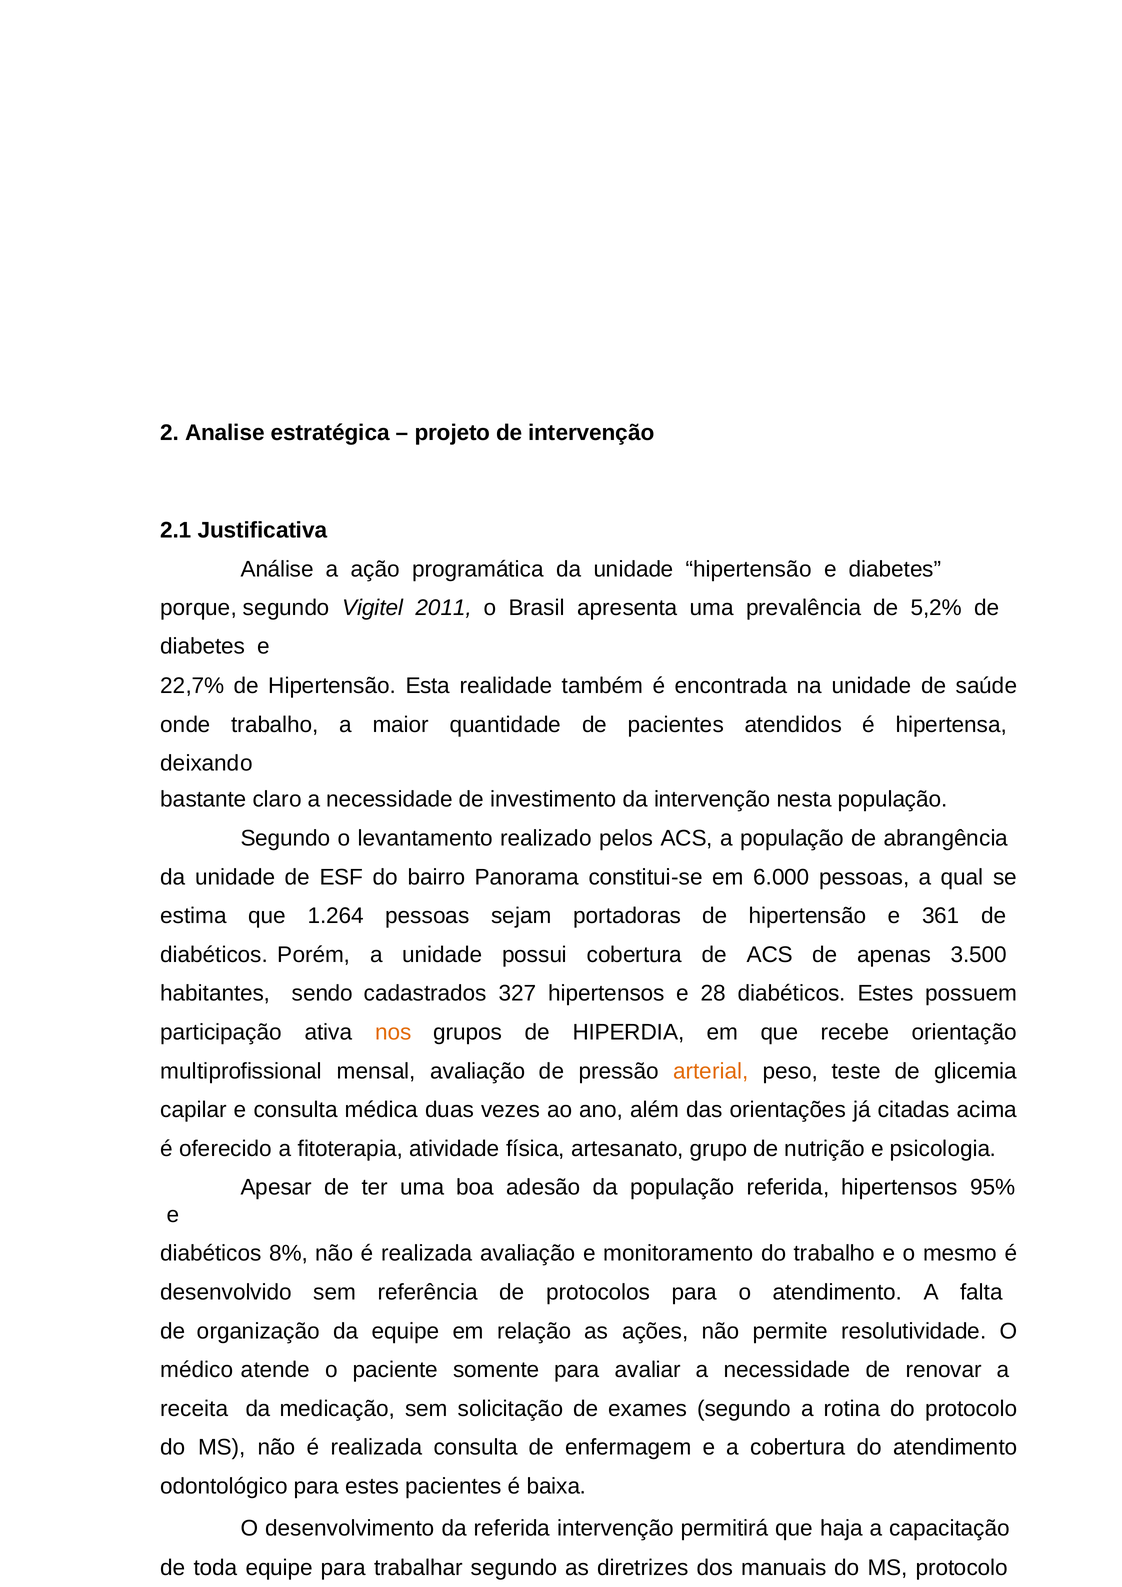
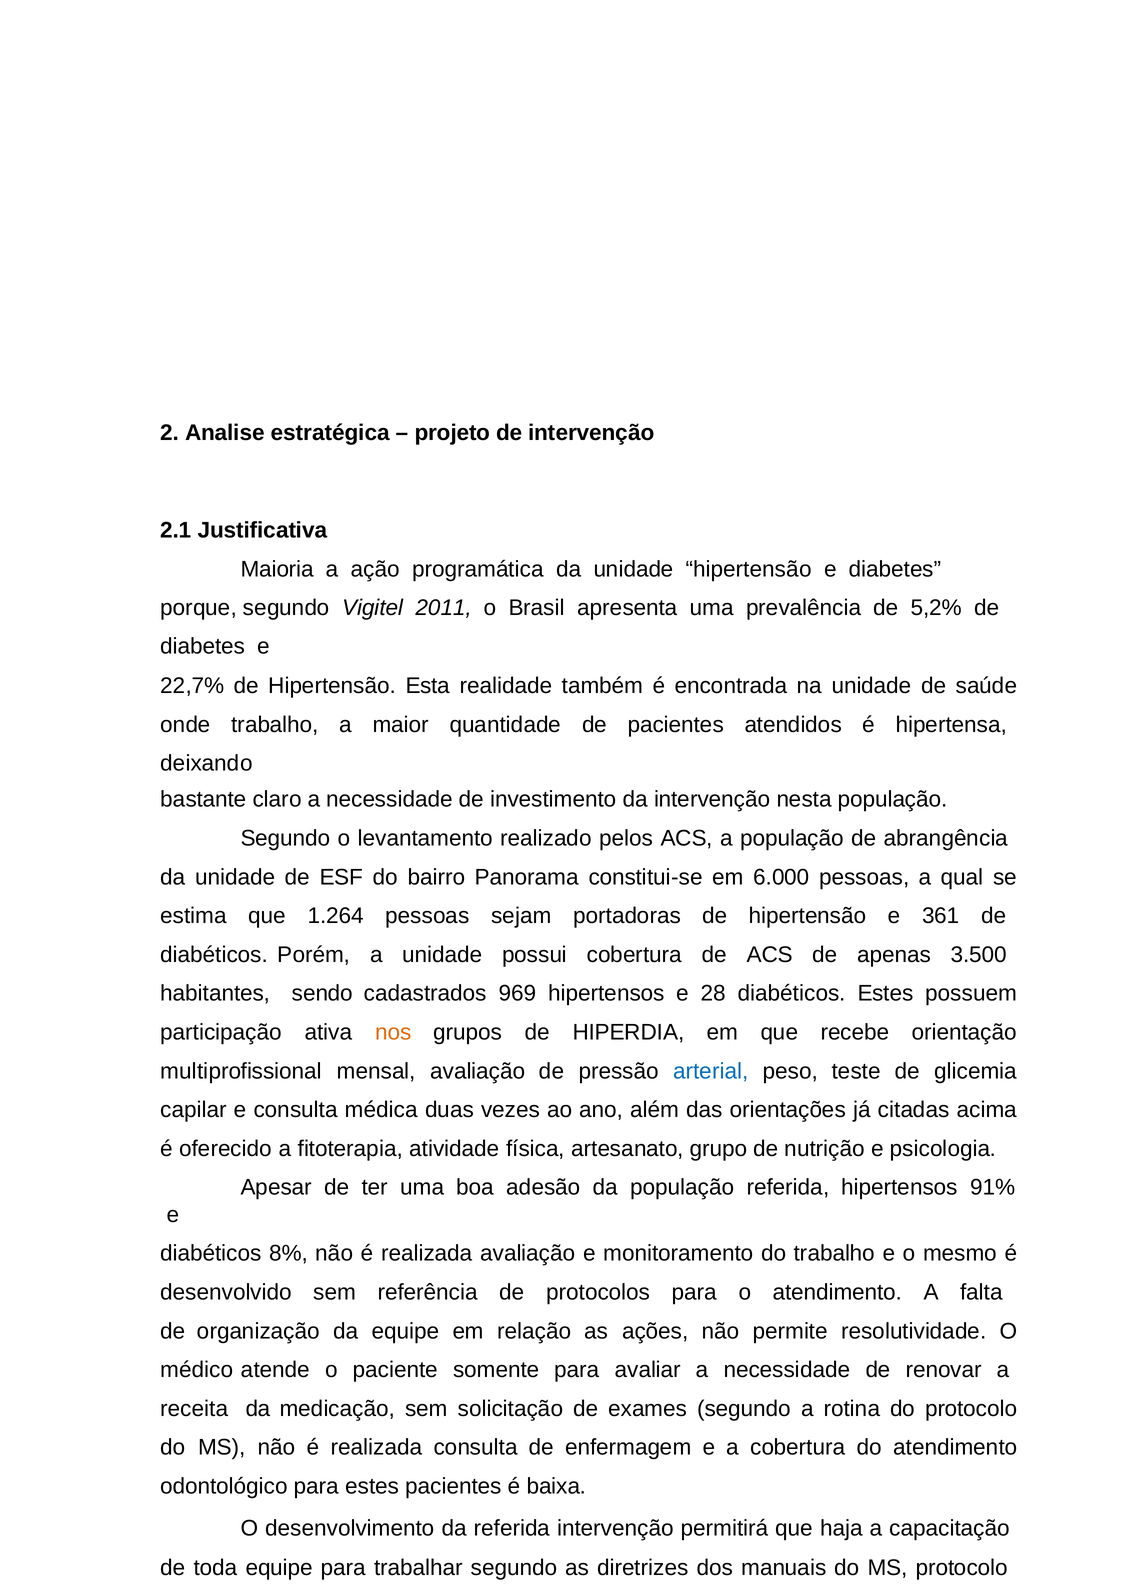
Análise: Análise -> Maioria (277, 569)
327: 327 -> 969 (518, 994)
arterial colour: orange -> blue (711, 1072)
95%: 95% -> 91% (993, 1188)
